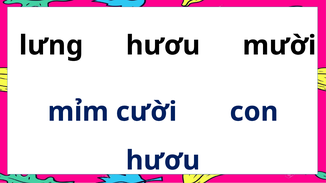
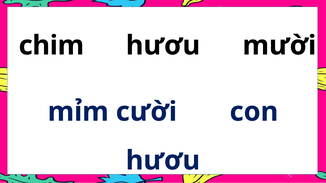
lưng: lưng -> chim (51, 46)
